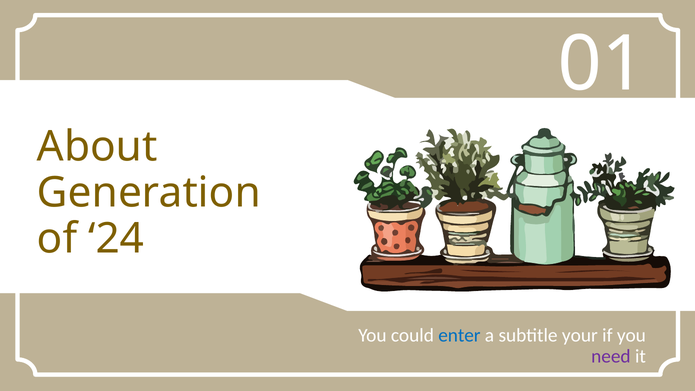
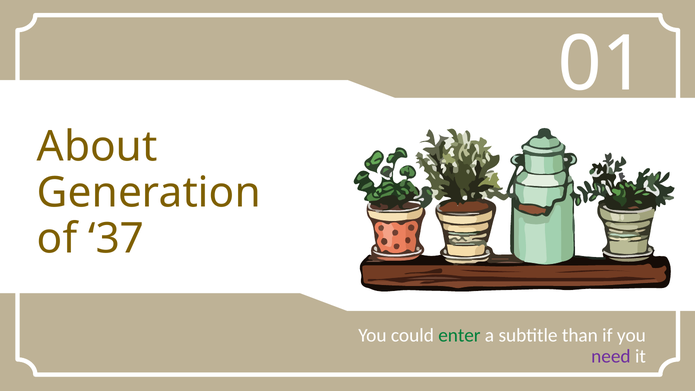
24: 24 -> 37 (116, 238)
enter colour: blue -> green (459, 335)
your: your -> than (580, 335)
